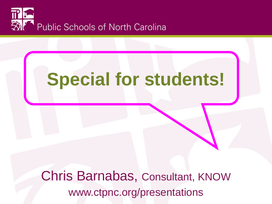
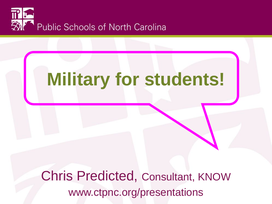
Special: Special -> Military (79, 79)
Barnabas: Barnabas -> Predicted (107, 176)
